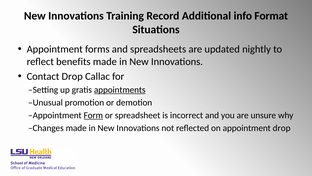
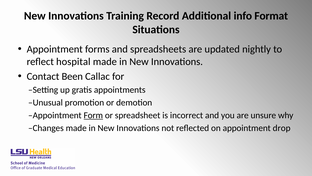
benefits: benefits -> hospital (73, 62)
Contact Drop: Drop -> Been (72, 76)
appointments underline: present -> none (120, 90)
